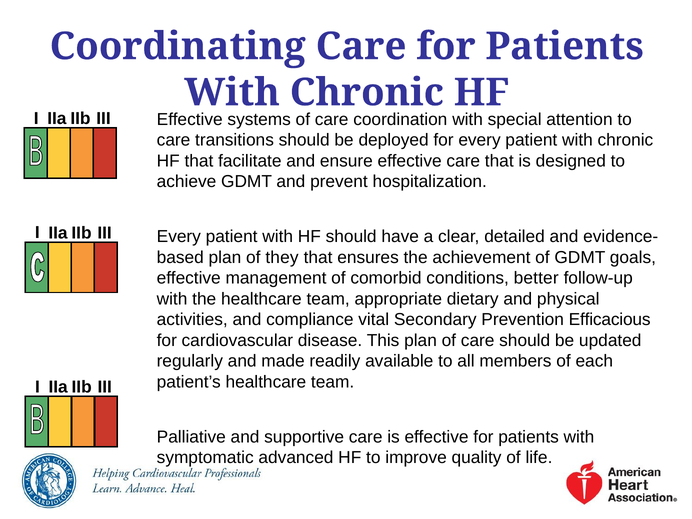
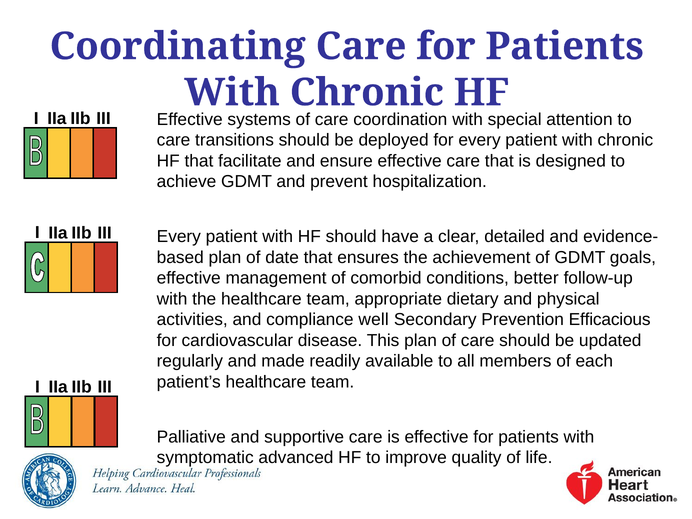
they: they -> date (282, 257)
vital: vital -> well (374, 320)
